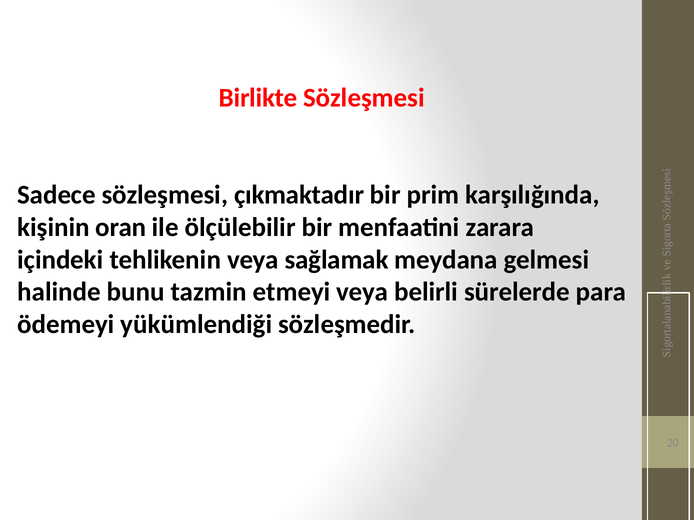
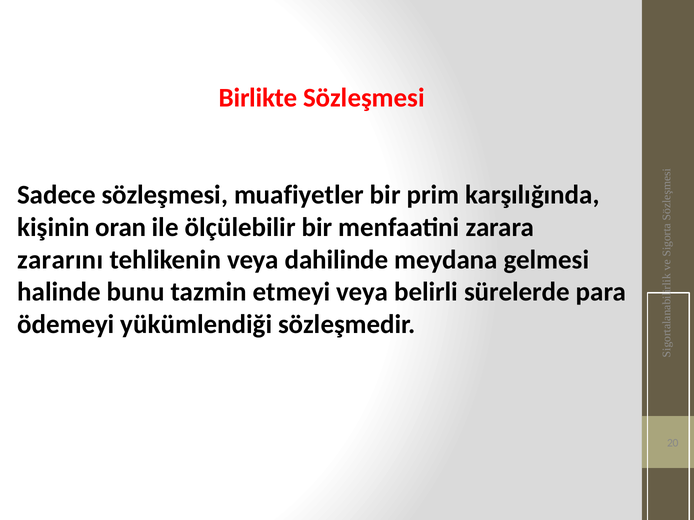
çıkmaktadır: çıkmaktadır -> muafiyetler (299, 195)
içindeki: içindeki -> zararını (60, 260)
sağlamak: sağlamak -> dahilinde (337, 260)
